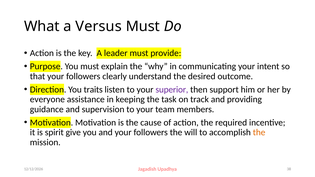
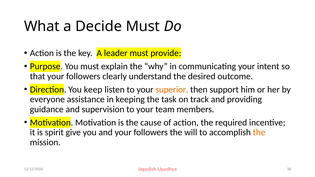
Versus: Versus -> Decide (99, 26)
traits: traits -> keep (93, 90)
superior colour: purple -> orange (172, 90)
